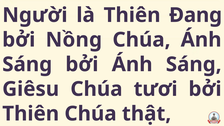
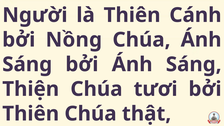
Đang: Đang -> Cánh (195, 15)
Giêsu: Giêsu -> Thiện (31, 89)
